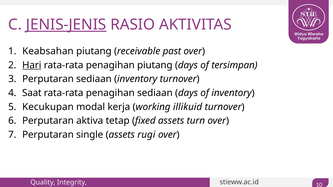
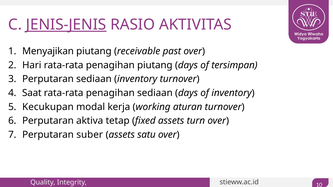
Keabsahan: Keabsahan -> Menyajikan (48, 51)
Hari underline: present -> none (32, 65)
illikuid: illikuid -> aturan (188, 107)
single: single -> suber (90, 135)
rugi: rugi -> satu (146, 135)
